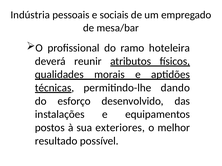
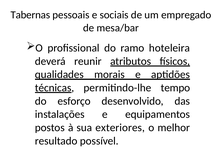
Indústria: Indústria -> Tabernas (30, 15)
dando: dando -> tempo (175, 88)
